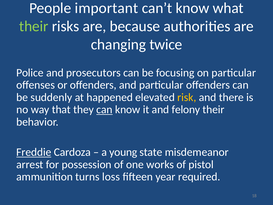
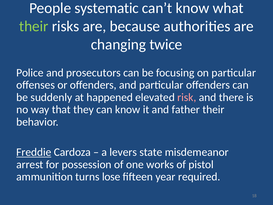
important: important -> systematic (107, 8)
risk colour: yellow -> pink (187, 97)
can underline: present -> none (104, 109)
felony: felony -> father (186, 109)
young: young -> levers (123, 152)
loss: loss -> lose (111, 177)
